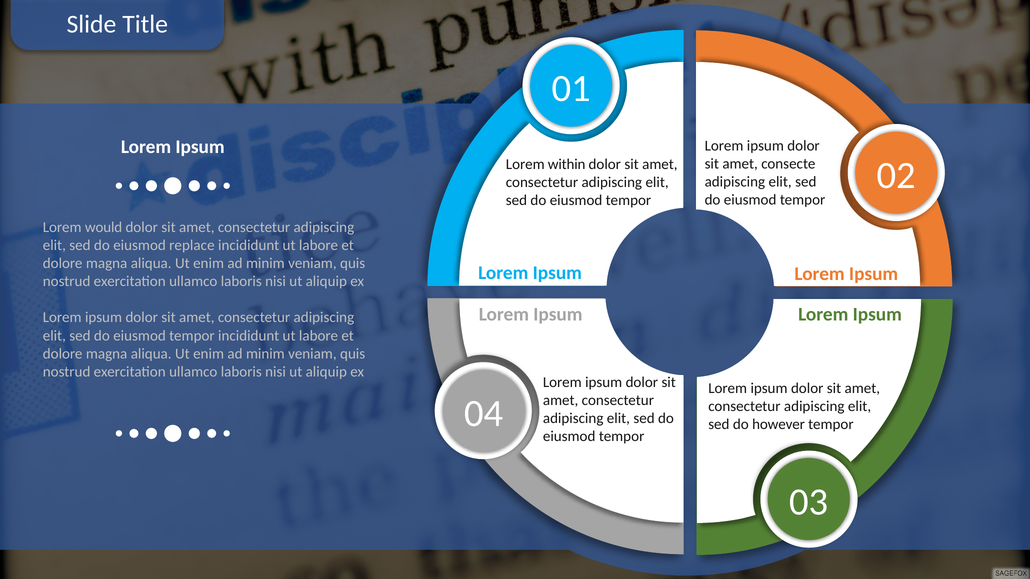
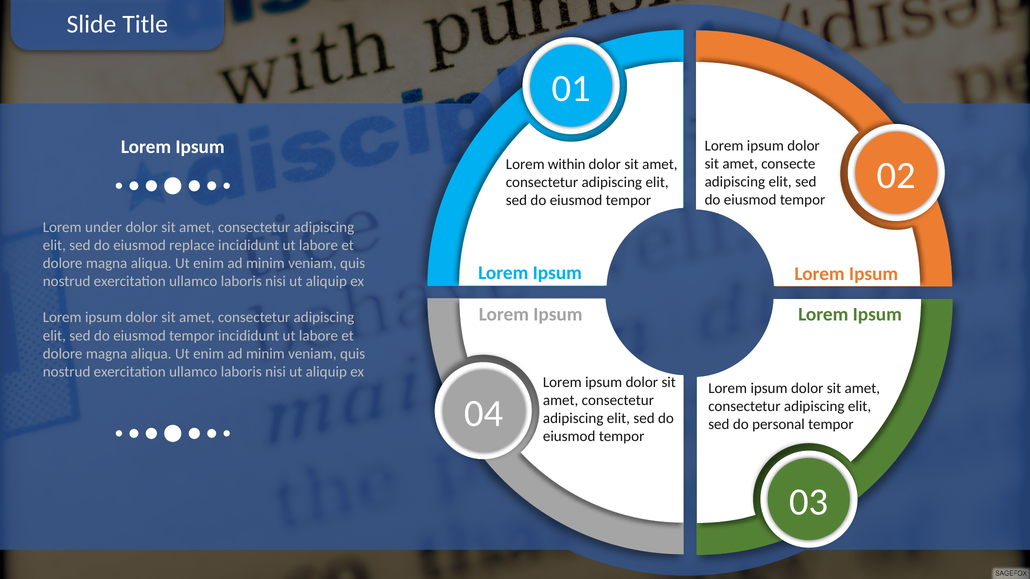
would: would -> under (103, 228)
however: however -> personal (778, 425)
